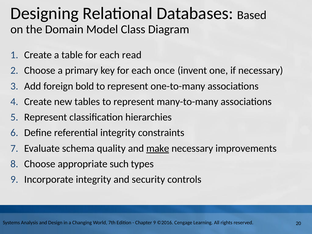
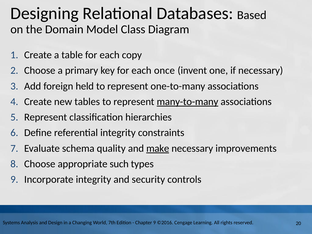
read: read -> copy (132, 55)
bold: bold -> held (85, 86)
many-to-many underline: none -> present (188, 102)
